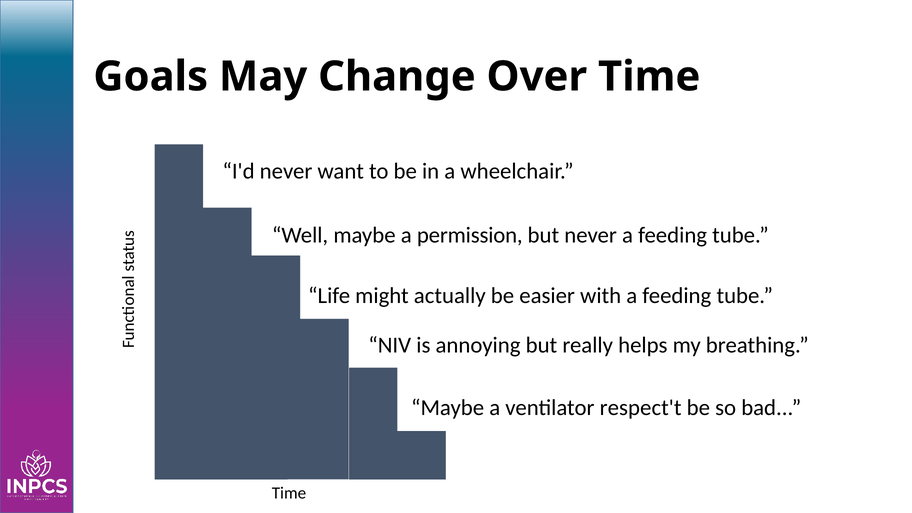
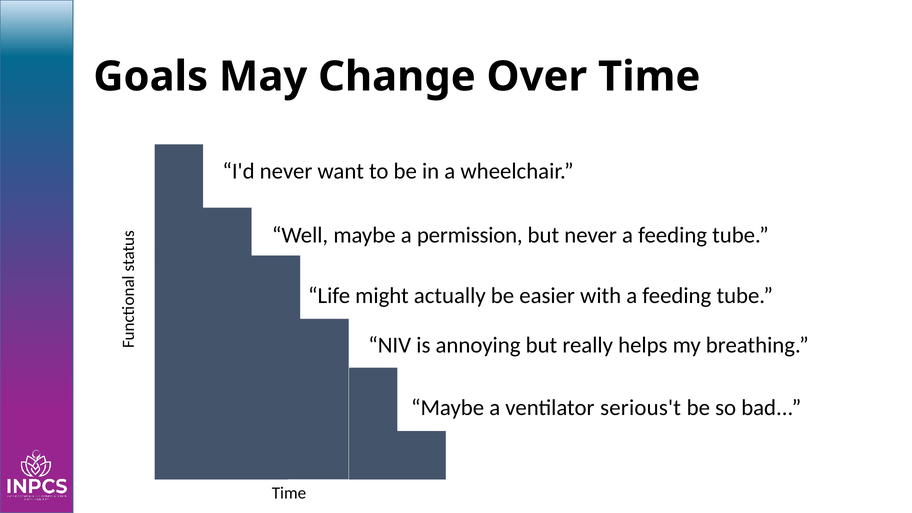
respect't: respect't -> serious't (641, 408)
